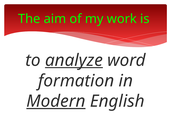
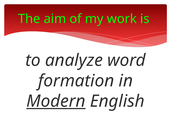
analyze underline: present -> none (74, 60)
